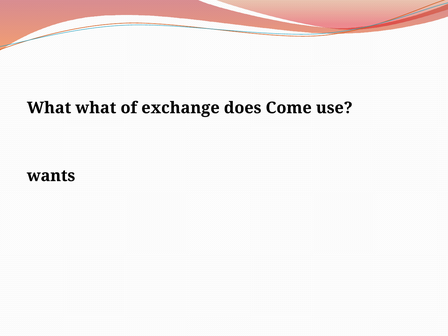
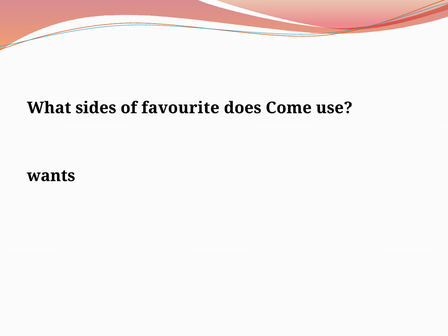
What what: what -> sides (96, 108)
exchange: exchange -> favourite (180, 108)
